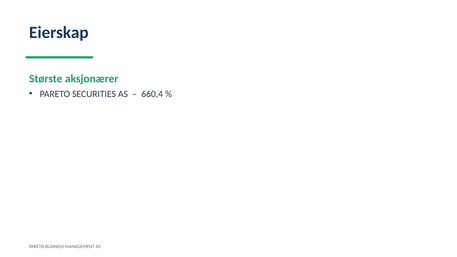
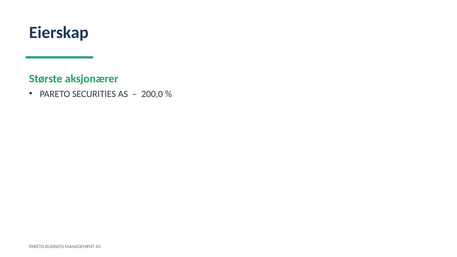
660,4: 660,4 -> 200,0 (152, 94)
